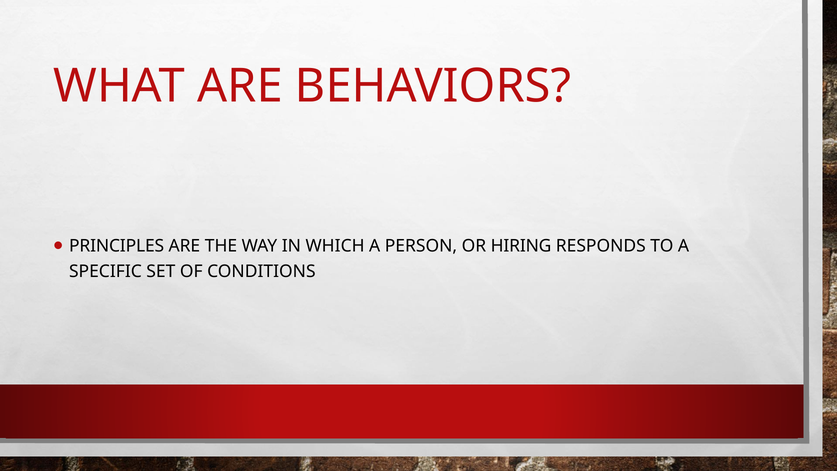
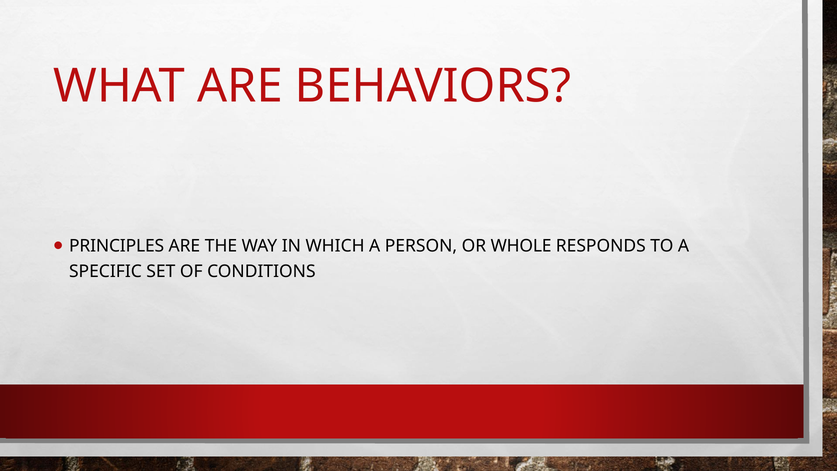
HIRING: HIRING -> WHOLE (521, 246)
